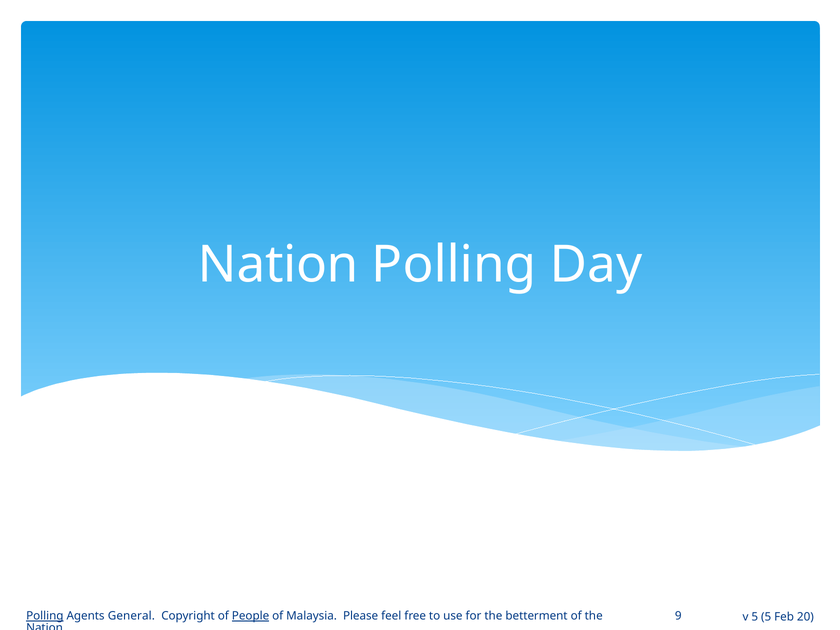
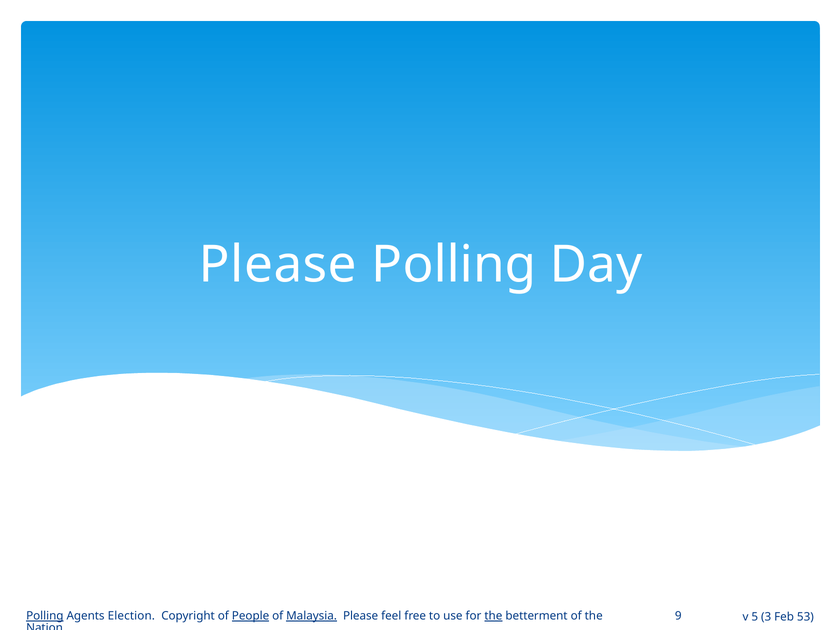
Nation: Nation -> Please (278, 265)
General: General -> Election (131, 616)
Malaysia underline: none -> present (312, 616)
the underline: none -> present (493, 616)
5 5: 5 -> 3 (766, 617)
20: 20 -> 53 (805, 617)
